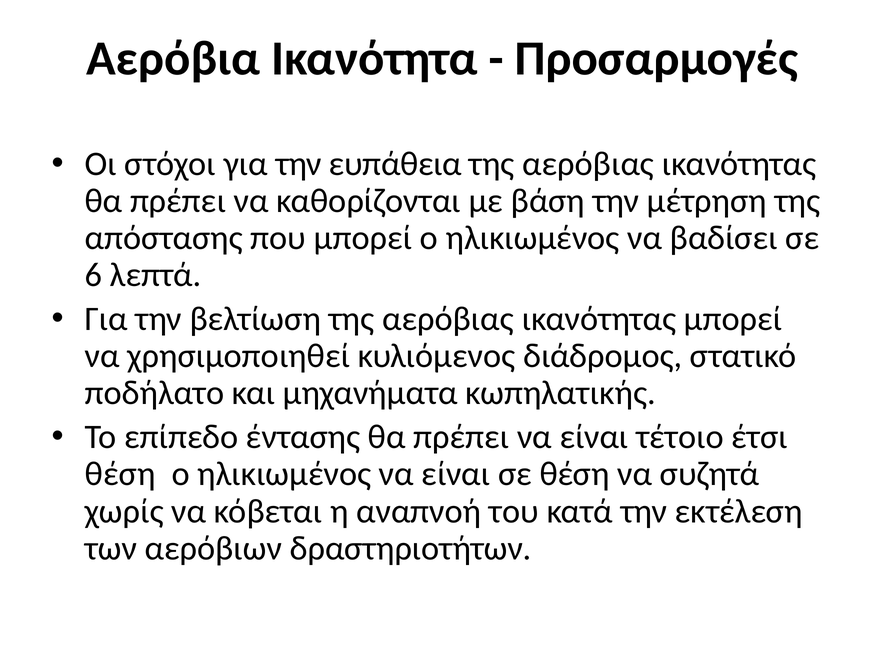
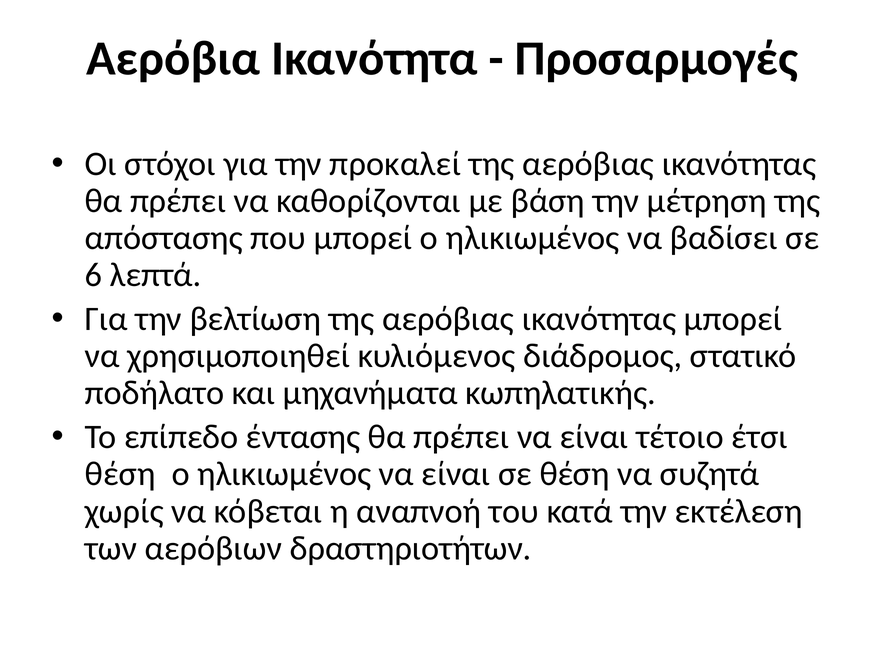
ευπάθεια: ευπάθεια -> προκαλεί (395, 164)
